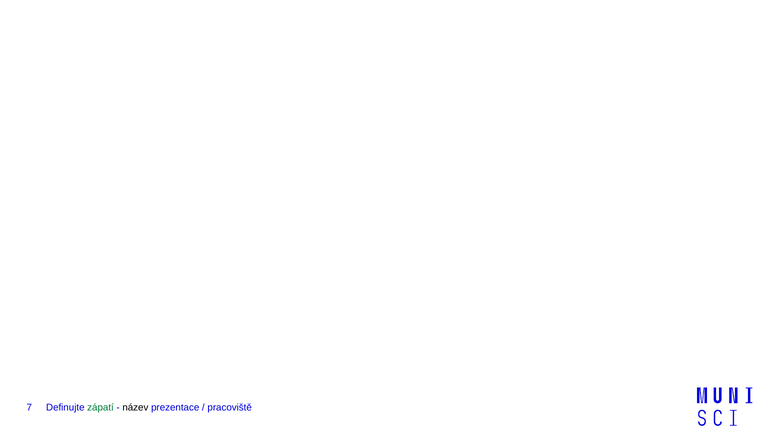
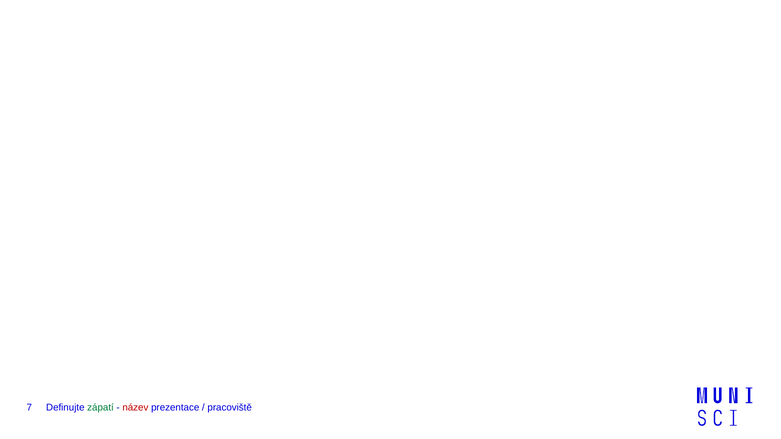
název colour: black -> red (135, 408)
